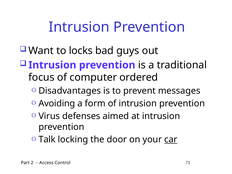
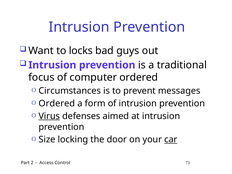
Disadvantages: Disadvantages -> Circumstances (70, 91)
Avoiding: Avoiding -> Ordered (57, 103)
Virus underline: none -> present (49, 116)
Talk: Talk -> Size (47, 140)
